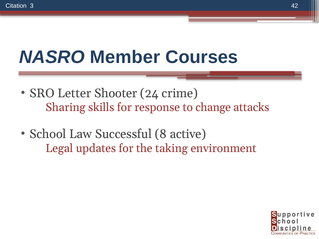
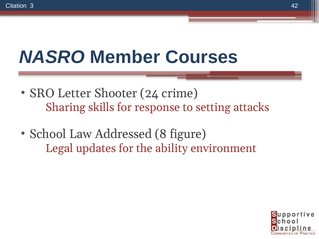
change: change -> setting (213, 108)
Successful: Successful -> Addressed (124, 134)
active: active -> figure (188, 134)
taking: taking -> ability (171, 148)
